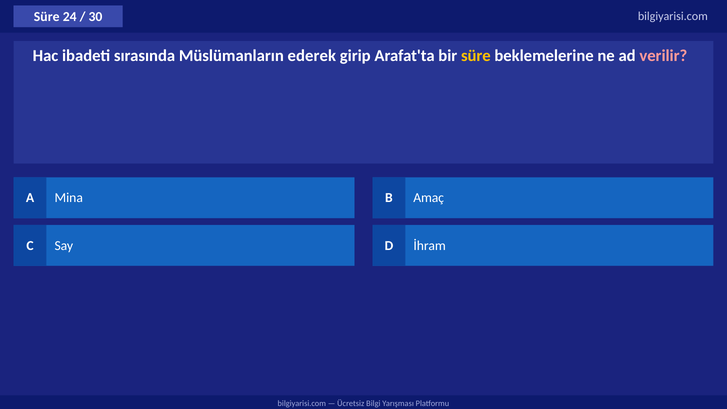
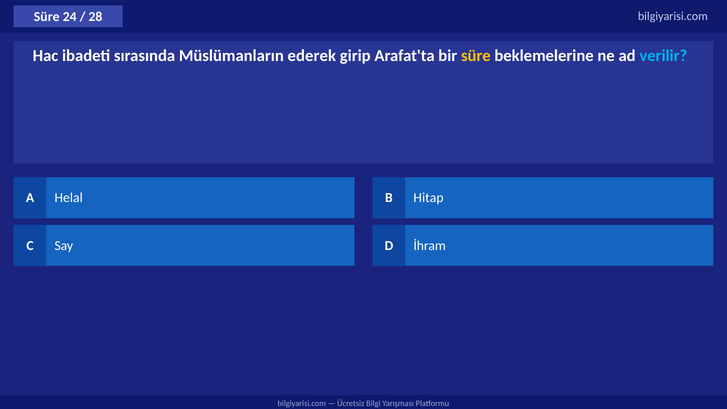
30: 30 -> 28 (95, 17)
verilir colour: pink -> light blue (663, 56)
Mina: Mina -> Helal (69, 198)
Amaç: Amaç -> Hitap (429, 198)
